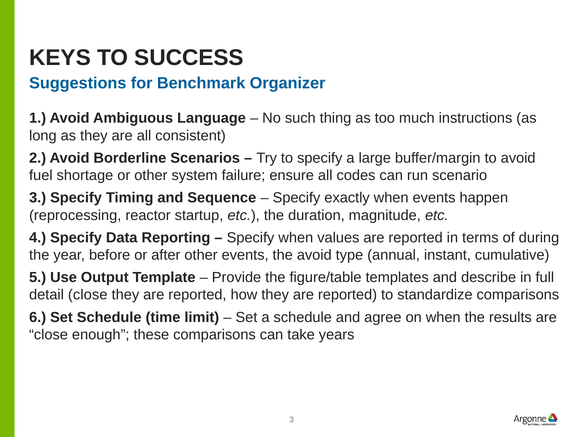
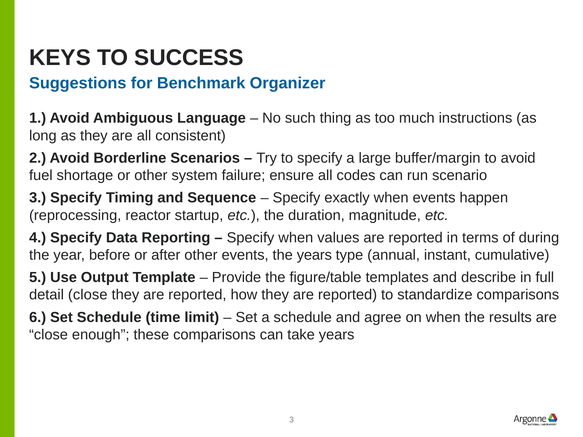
the avoid: avoid -> years (314, 255)
